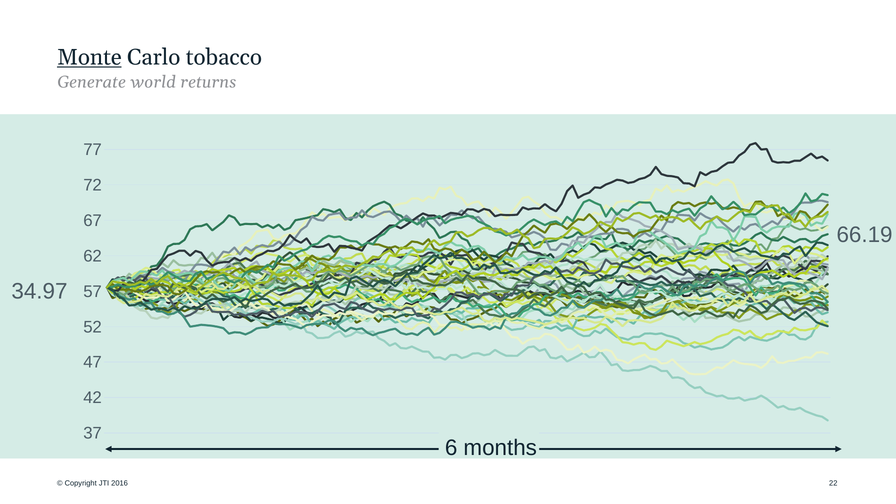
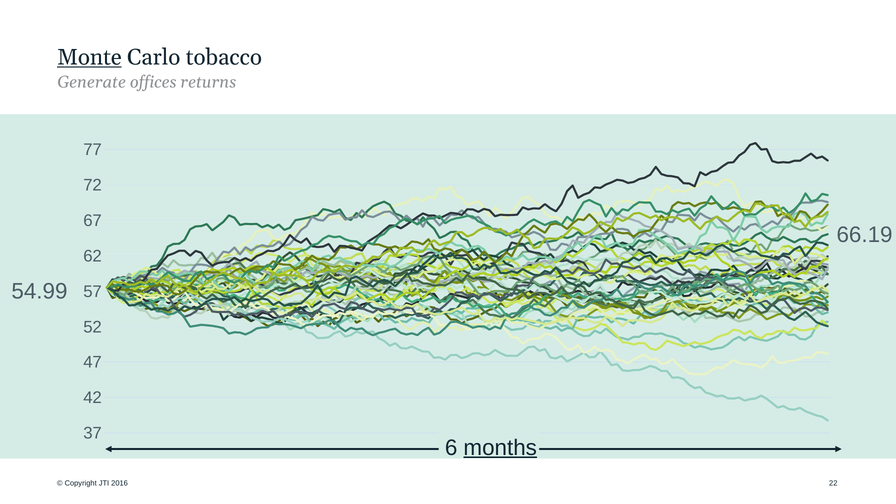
world: world -> offices (153, 82)
34.97: 34.97 -> 54.99 (39, 292)
months underline: none -> present (500, 448)
